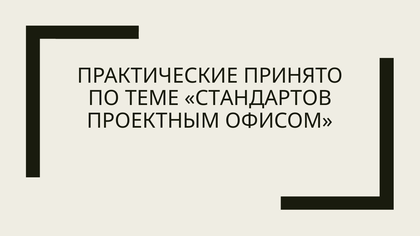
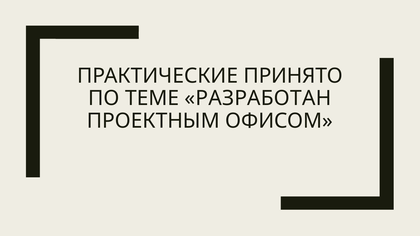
СТАНДАРТОВ: СТАНДАРТОВ -> РАЗРАБОТАН (258, 98)
